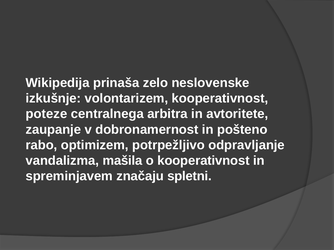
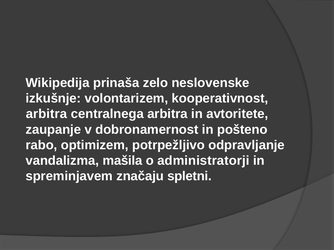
poteze: poteze -> arbitra (46, 114)
o kooperativnost: kooperativnost -> administratorji (203, 161)
